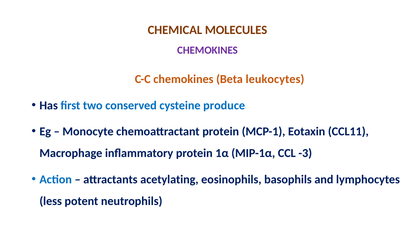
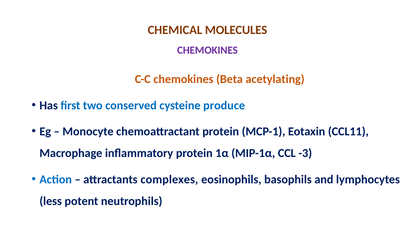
leukocytes: leukocytes -> acetylating (275, 79)
acetylating: acetylating -> complexes (169, 179)
